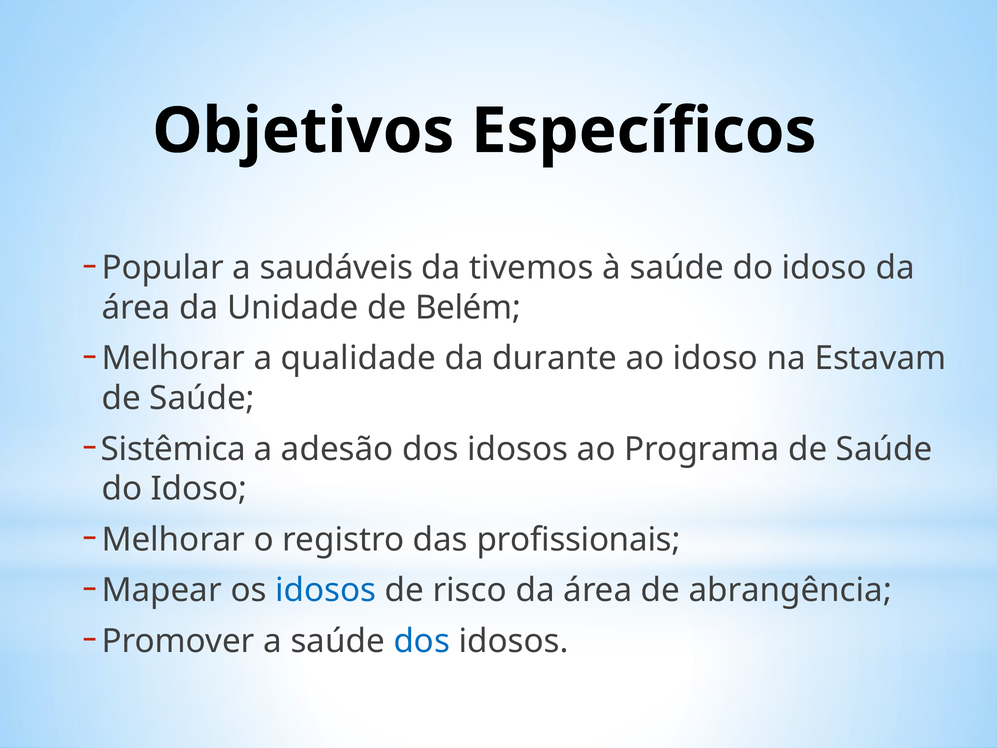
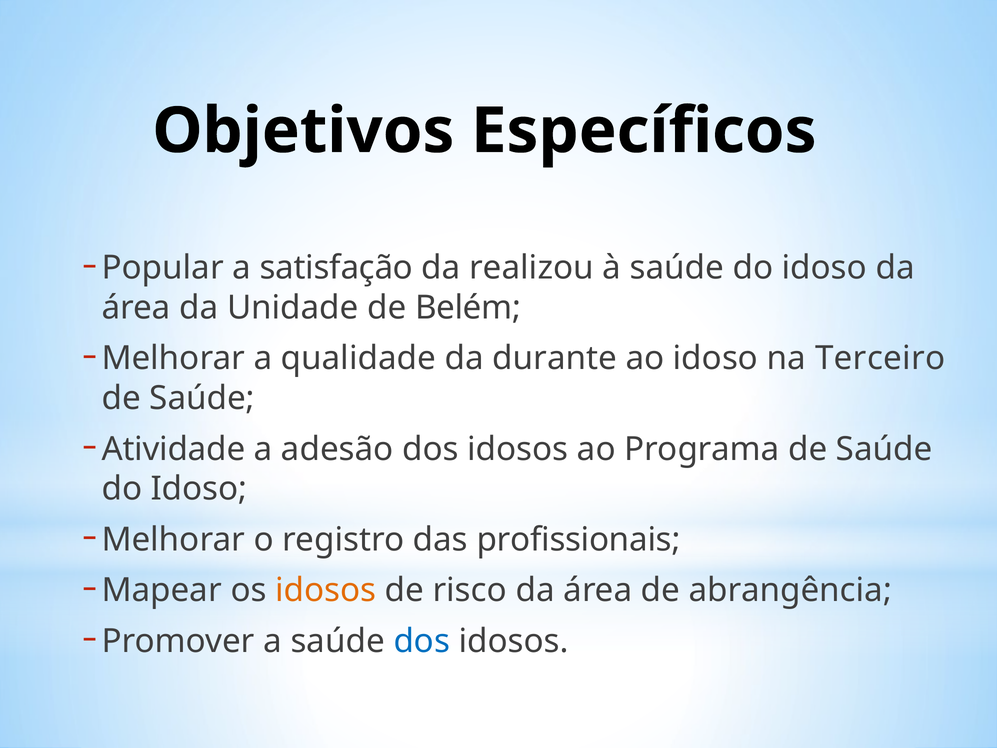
saudáveis: saudáveis -> satisfação (336, 268)
tivemos: tivemos -> realizou (532, 268)
Estavam: Estavam -> Terceiro (880, 358)
Sistêmica: Sistêmica -> Atividade (173, 449)
idosos colour: blue -> orange (326, 590)
